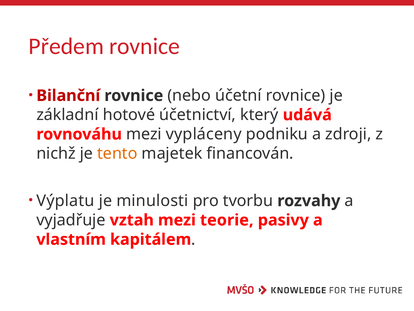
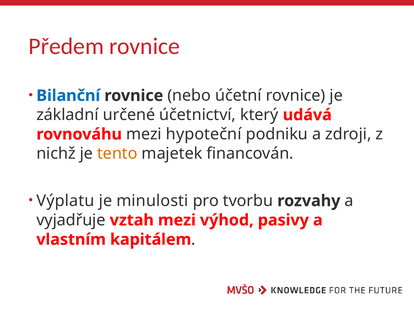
Bilanční colour: red -> blue (68, 95)
hotové: hotové -> určené (129, 115)
vypláceny: vypláceny -> hypoteční (204, 134)
teorie: teorie -> výhod (227, 220)
